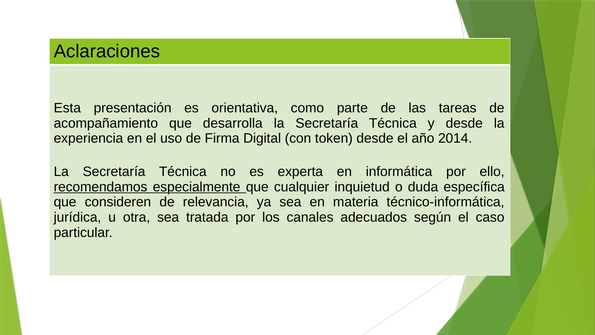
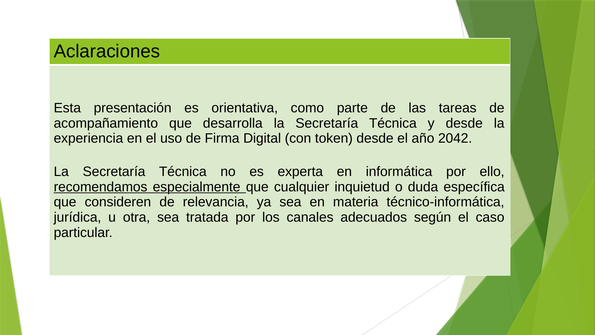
2014: 2014 -> 2042 (455, 138)
